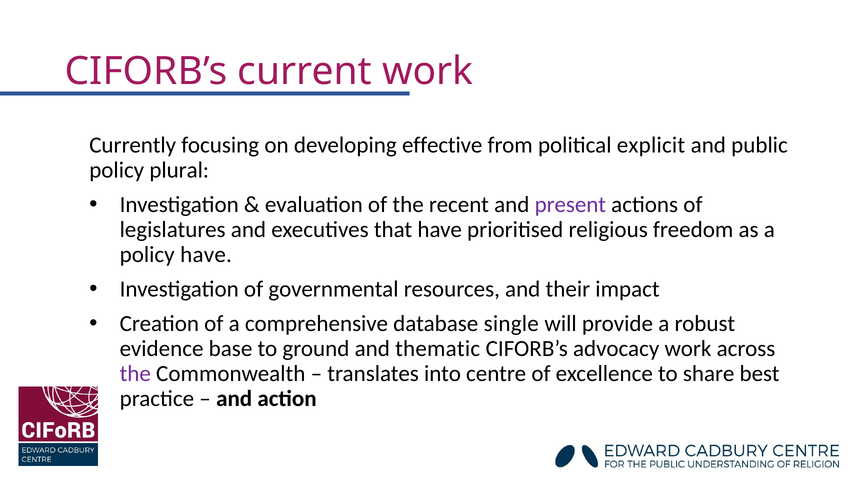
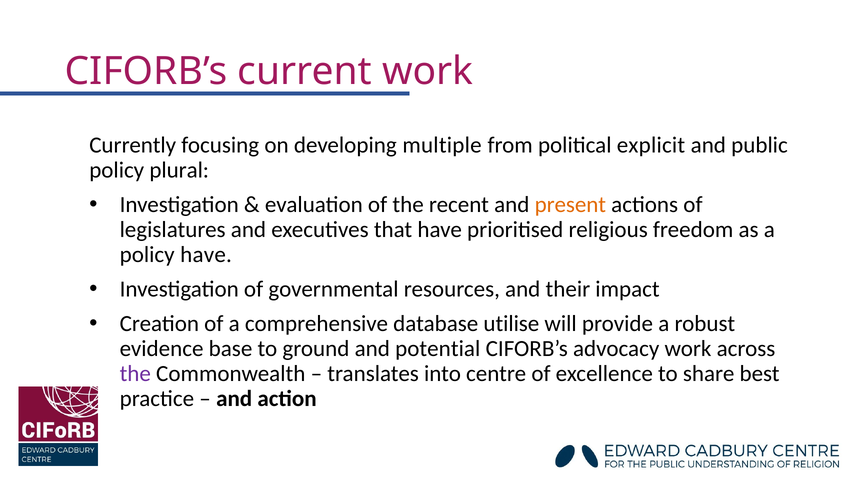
effective: effective -> multiple (442, 145)
present colour: purple -> orange (570, 205)
single: single -> utilise (511, 324)
thematic: thematic -> potential (438, 348)
